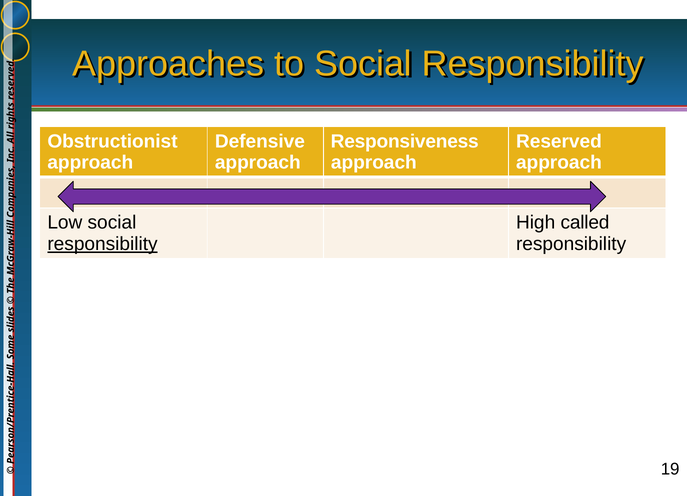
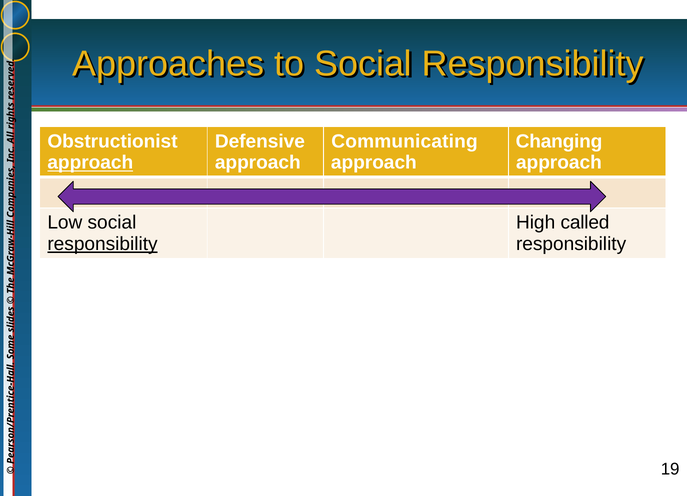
Responsiveness: Responsiveness -> Communicating (405, 141)
Reserved: Reserved -> Changing (559, 141)
approach underline: none -> present (90, 163)
